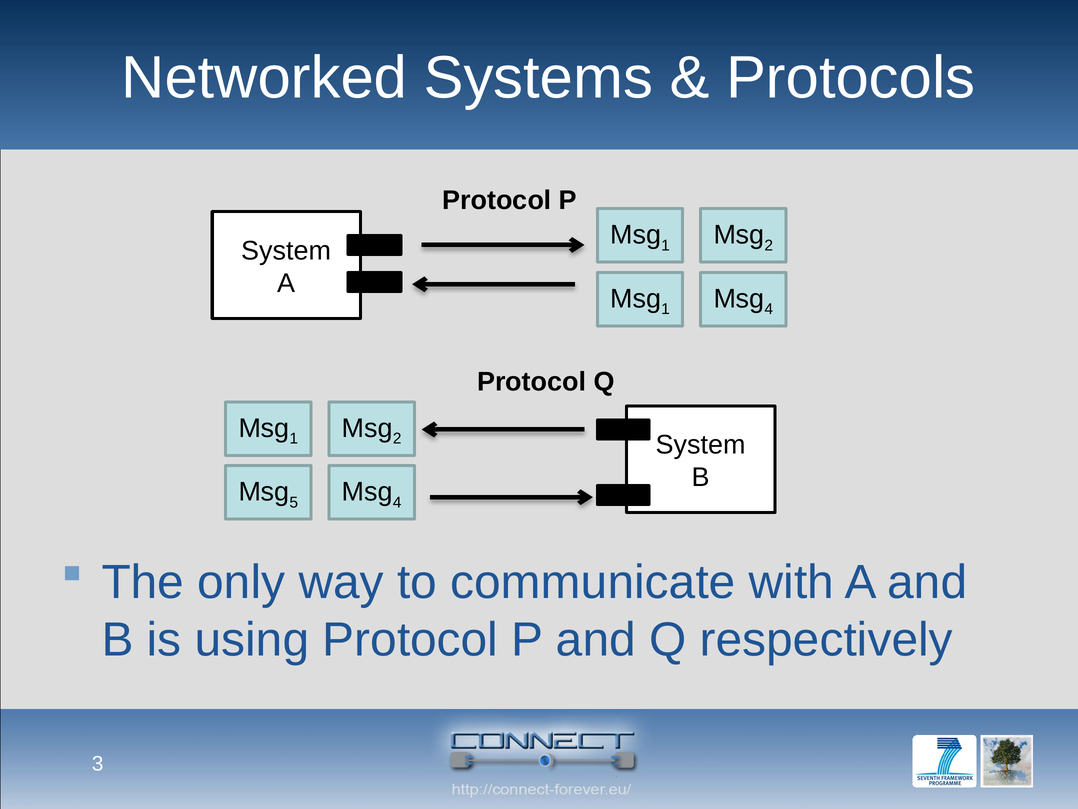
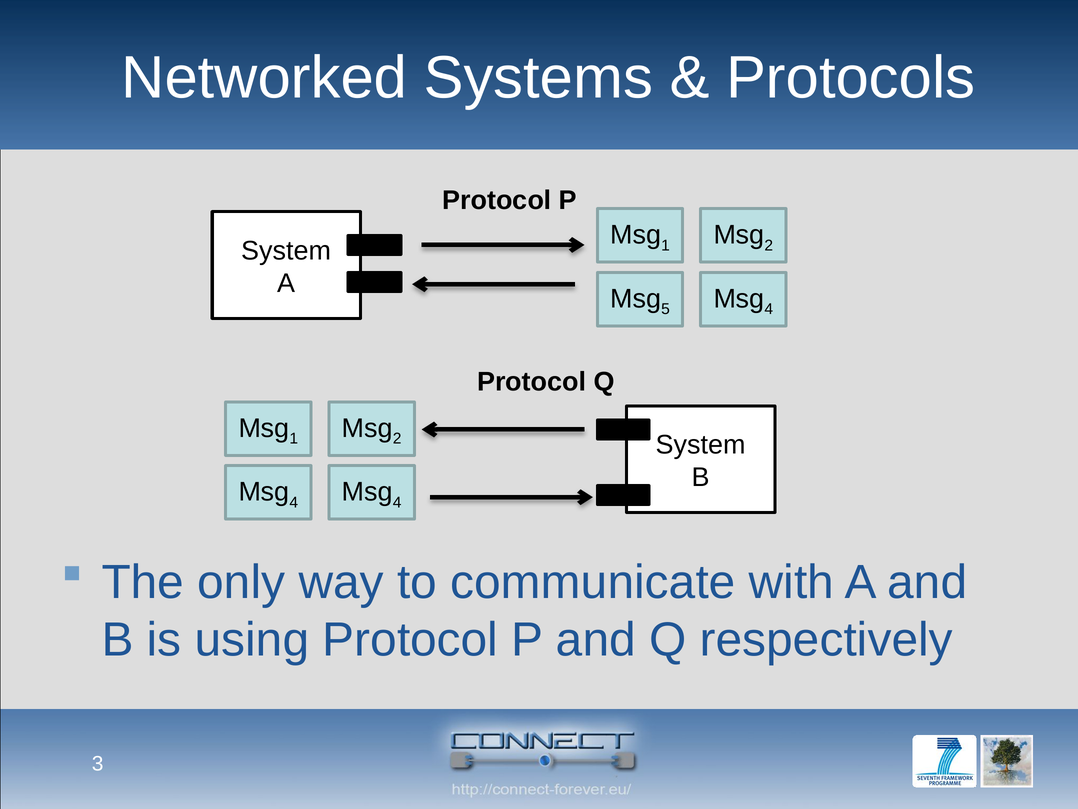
1: 1 -> 5 (666, 309)
5: 5 -> 4 (294, 502)
